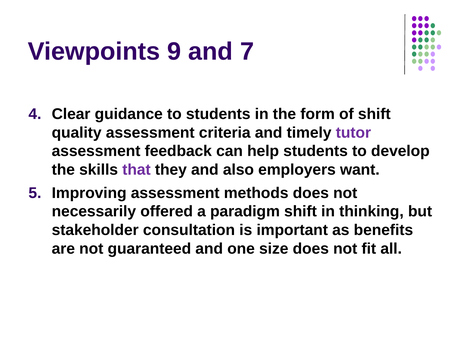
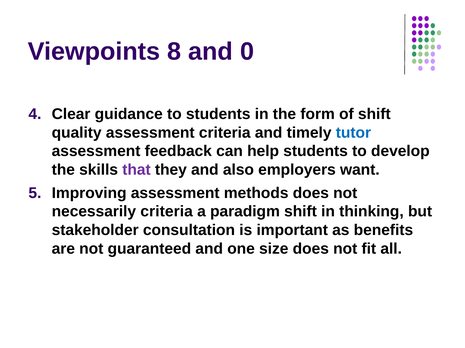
9: 9 -> 8 (174, 52)
7: 7 -> 0 (247, 52)
tutor colour: purple -> blue (353, 133)
necessarily offered: offered -> criteria (167, 212)
